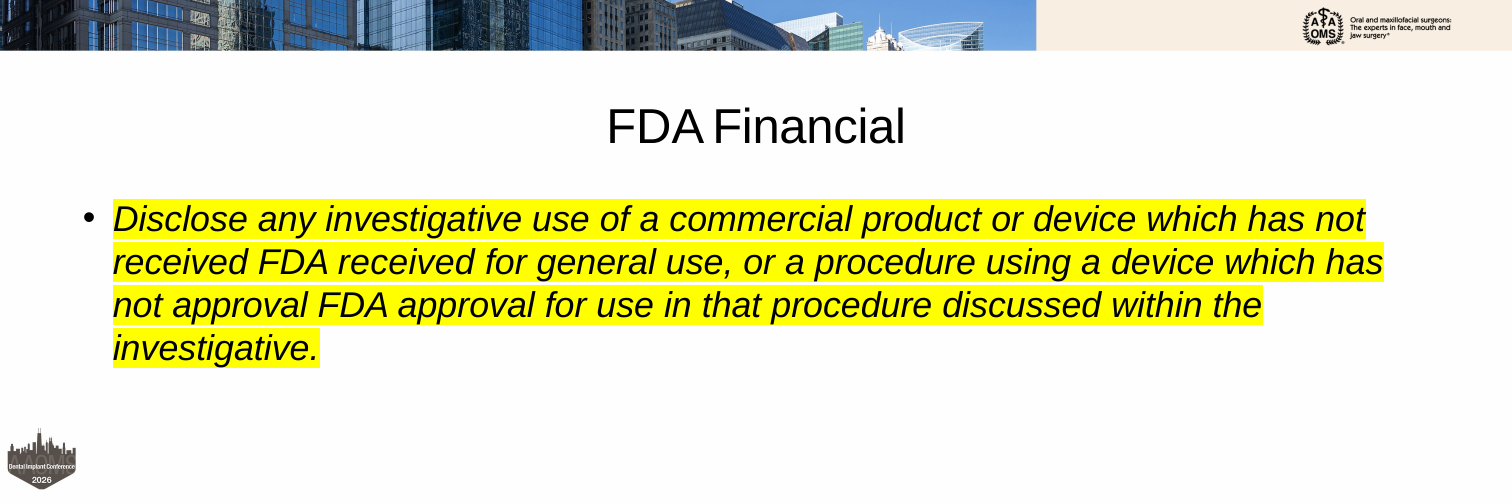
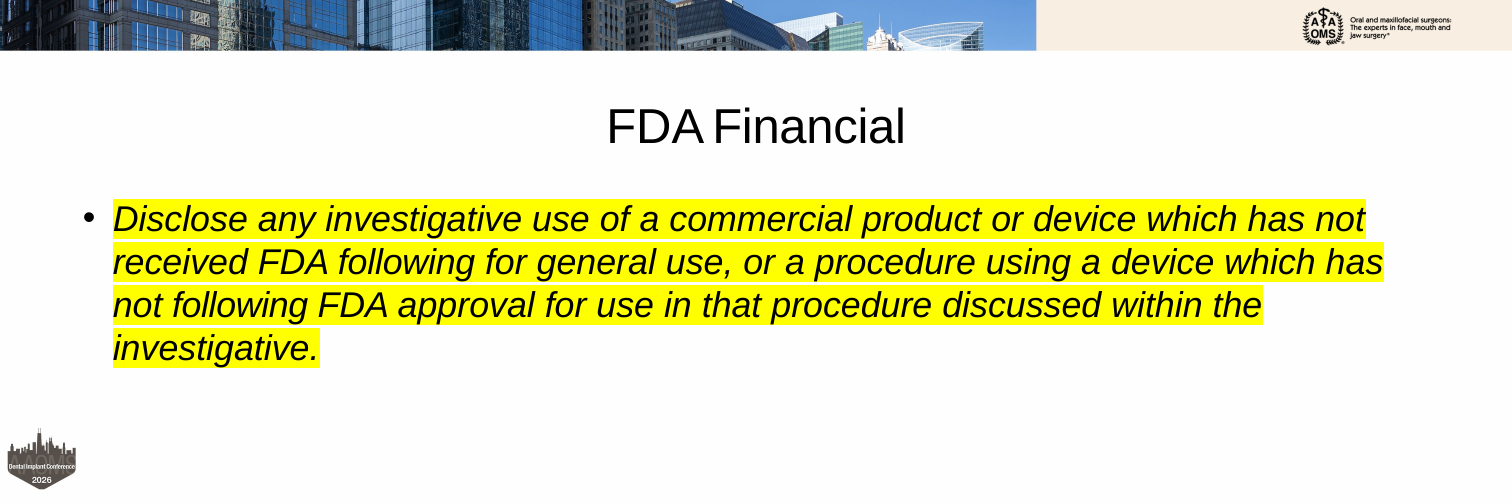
FDA received: received -> following (407, 263)
not approval: approval -> following (240, 306)
